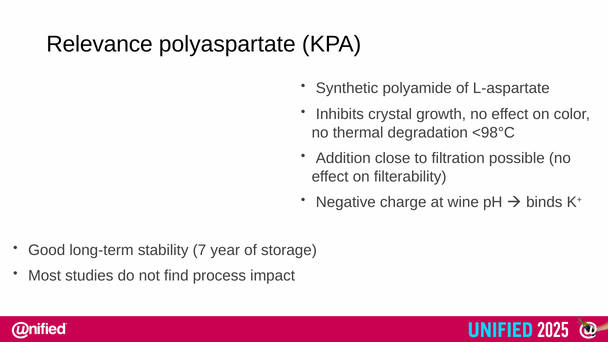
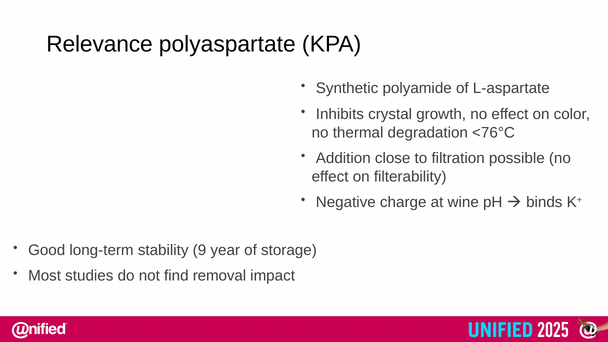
<98°C: <98°C -> <76°C (494, 132)
7: 7 -> 9 (199, 250)
process: process -> removal (219, 276)
